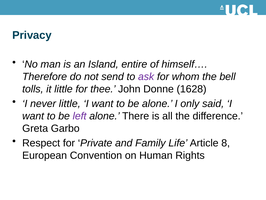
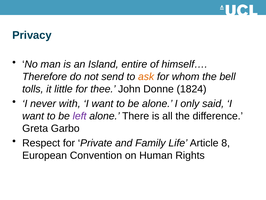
ask colour: purple -> orange (146, 76)
1628: 1628 -> 1824 (192, 89)
never little: little -> with (70, 103)
